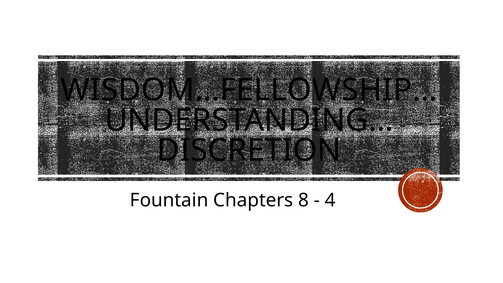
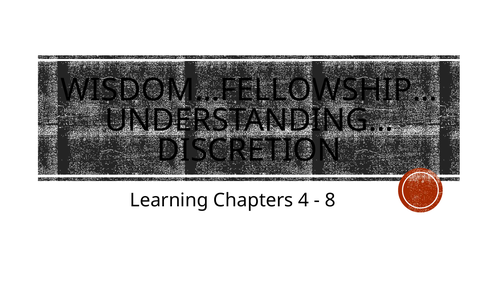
Fountain: Fountain -> Learning (169, 200)
8: 8 -> 4 (304, 200)
4: 4 -> 8 (330, 200)
